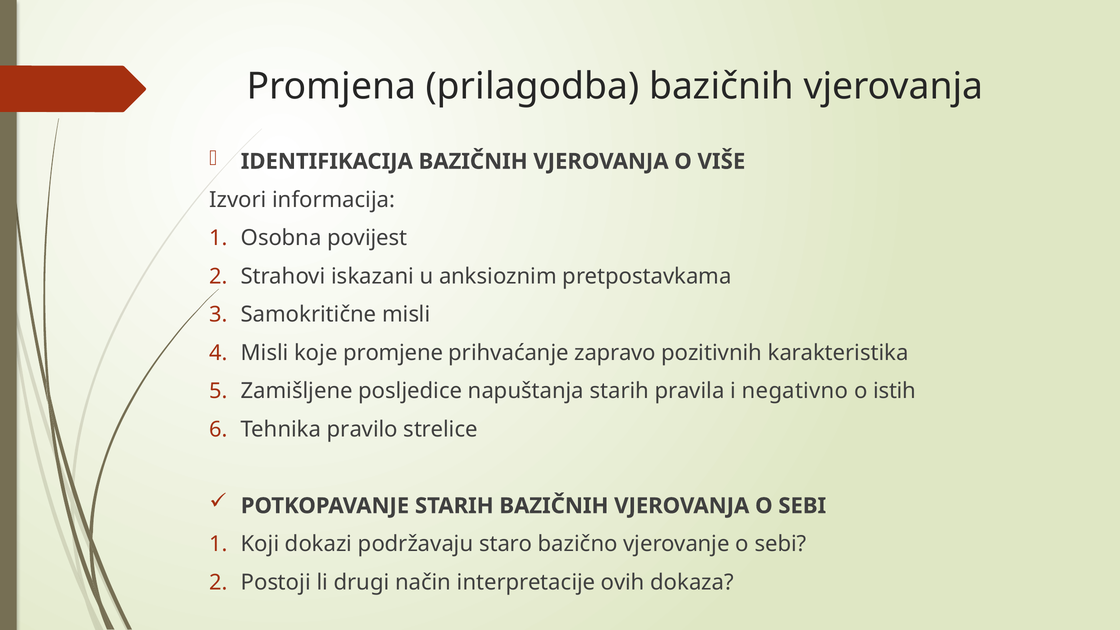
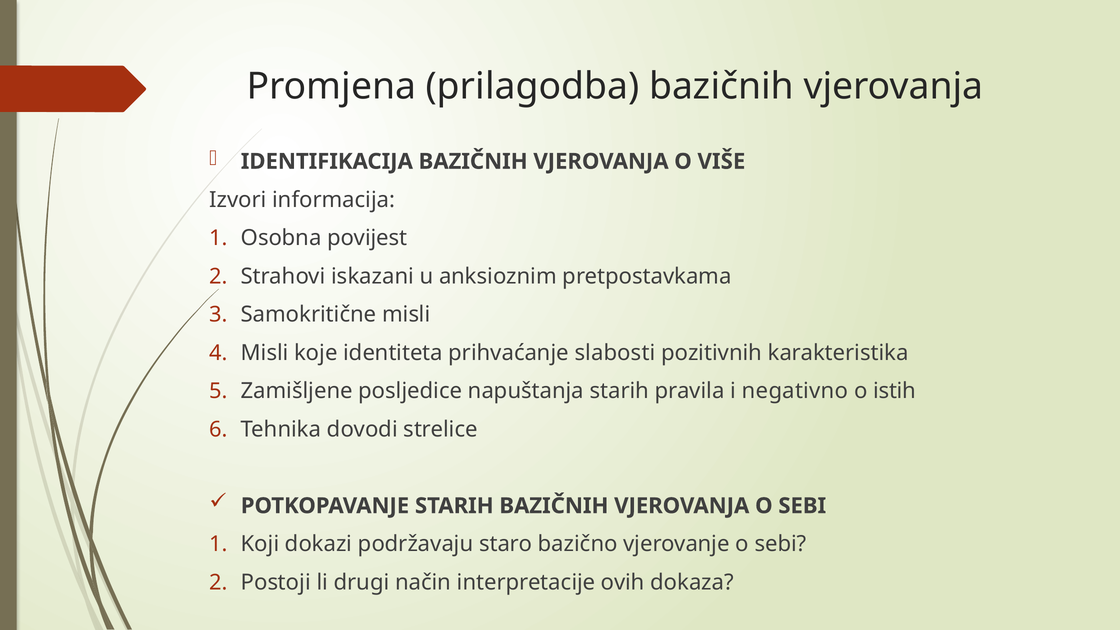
promjene: promjene -> identiteta (393, 353)
zapravo: zapravo -> slabosti (615, 353)
pravilo: pravilo -> dovodi (362, 429)
